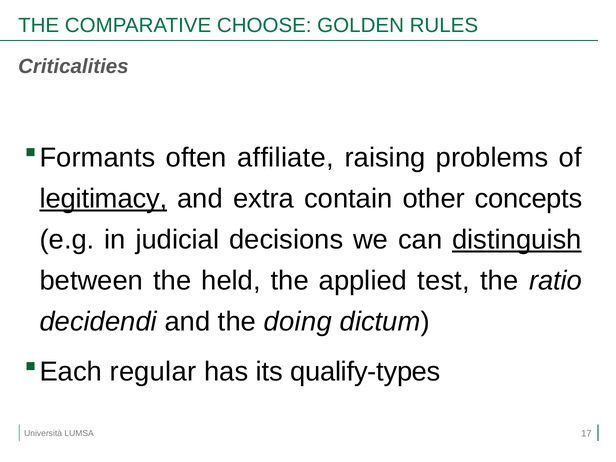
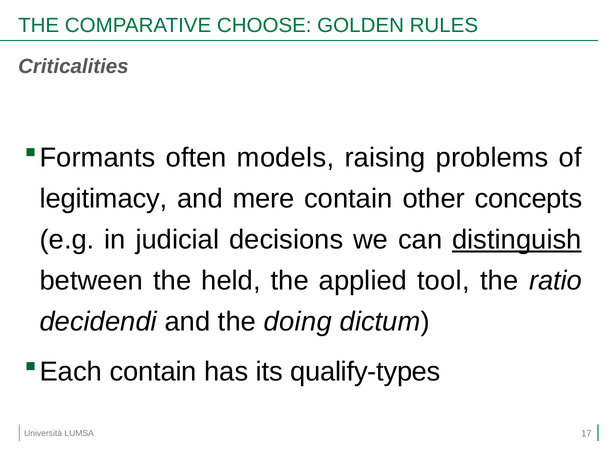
affiliate: affiliate -> models (286, 158)
legitimacy underline: present -> none (103, 199)
extra: extra -> mere (264, 199)
test: test -> tool (444, 281)
regular: regular -> contain (153, 371)
